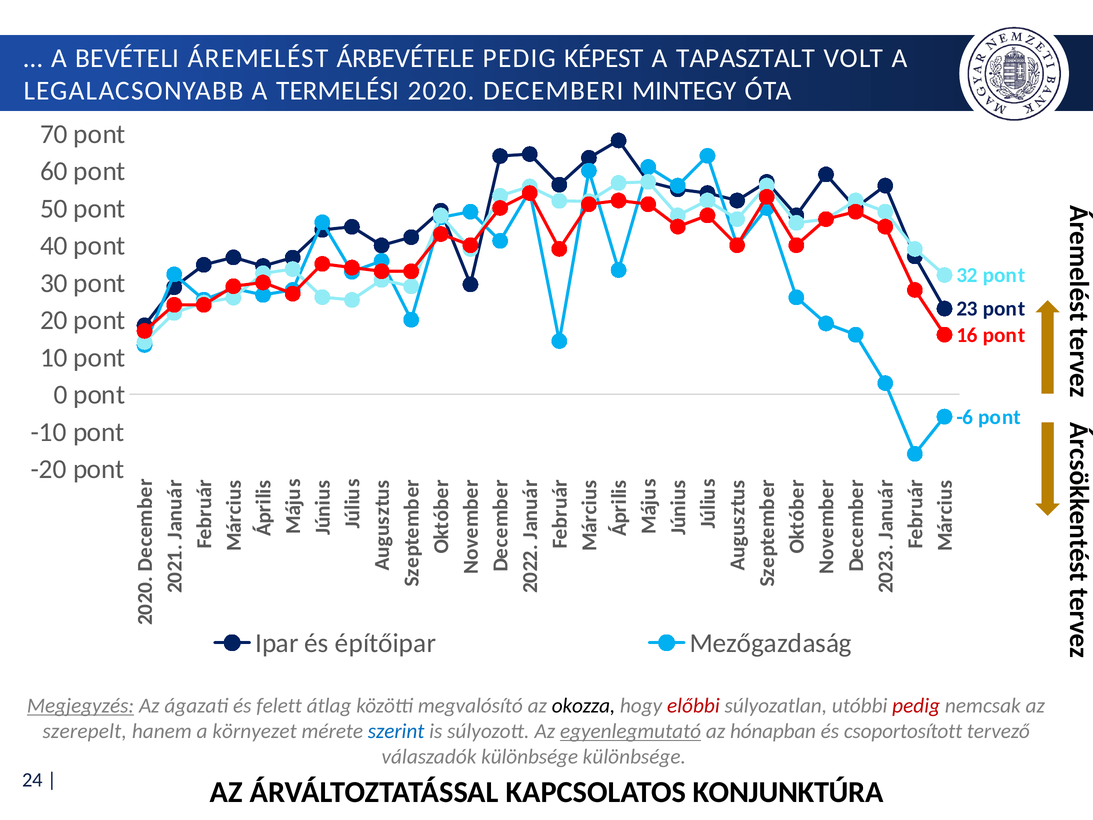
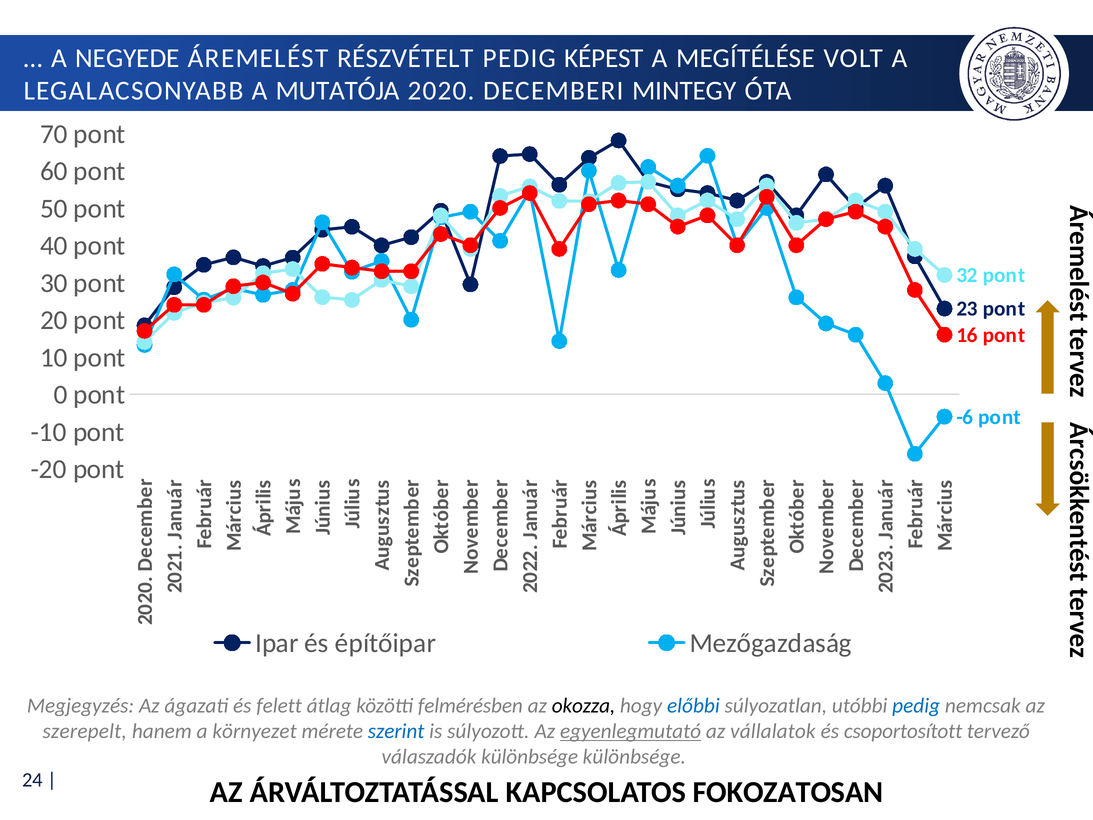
BEVÉTELI: BEVÉTELI -> NEGYEDE (127, 58)
ÁRBEVÉTELE: ÁRBEVÉTELE -> RÉSZVÉTELT (405, 58)
TAPASZTALT: TAPASZTALT -> MEGÍTÉLÉSE (746, 58)
TERMELÉSI: TERMELÉSI -> MUTATÓJA (338, 91)
Megjegyzés underline: present -> none (81, 706)
megvalósító: megvalósító -> felmérésben (470, 706)
előbbi colour: red -> blue (693, 706)
pedig colour: red -> blue (916, 706)
hónapban: hónapban -> vállalatok (773, 731)
KONJUNKTÚRA: KONJUNKTÚRA -> FOKOZATOSAN (788, 792)
